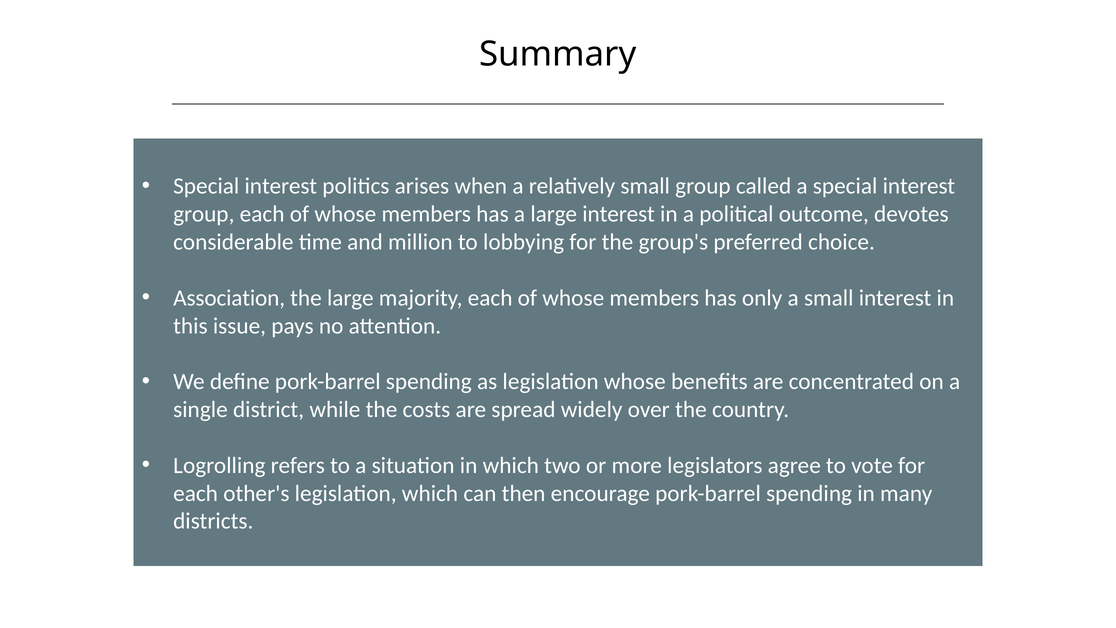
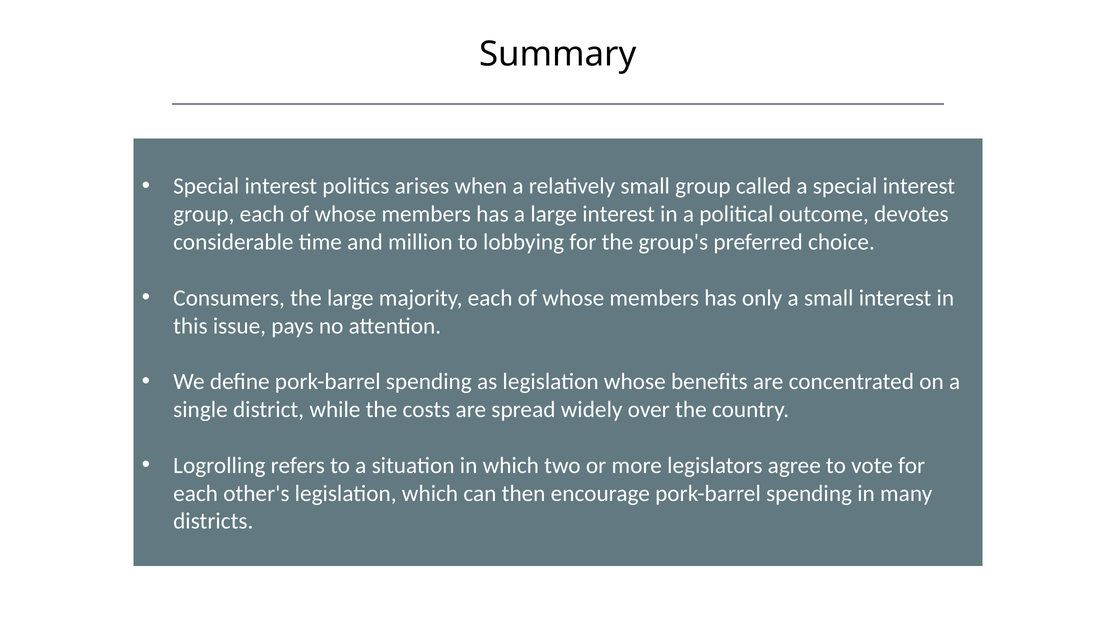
Association: Association -> Consumers (229, 298)
